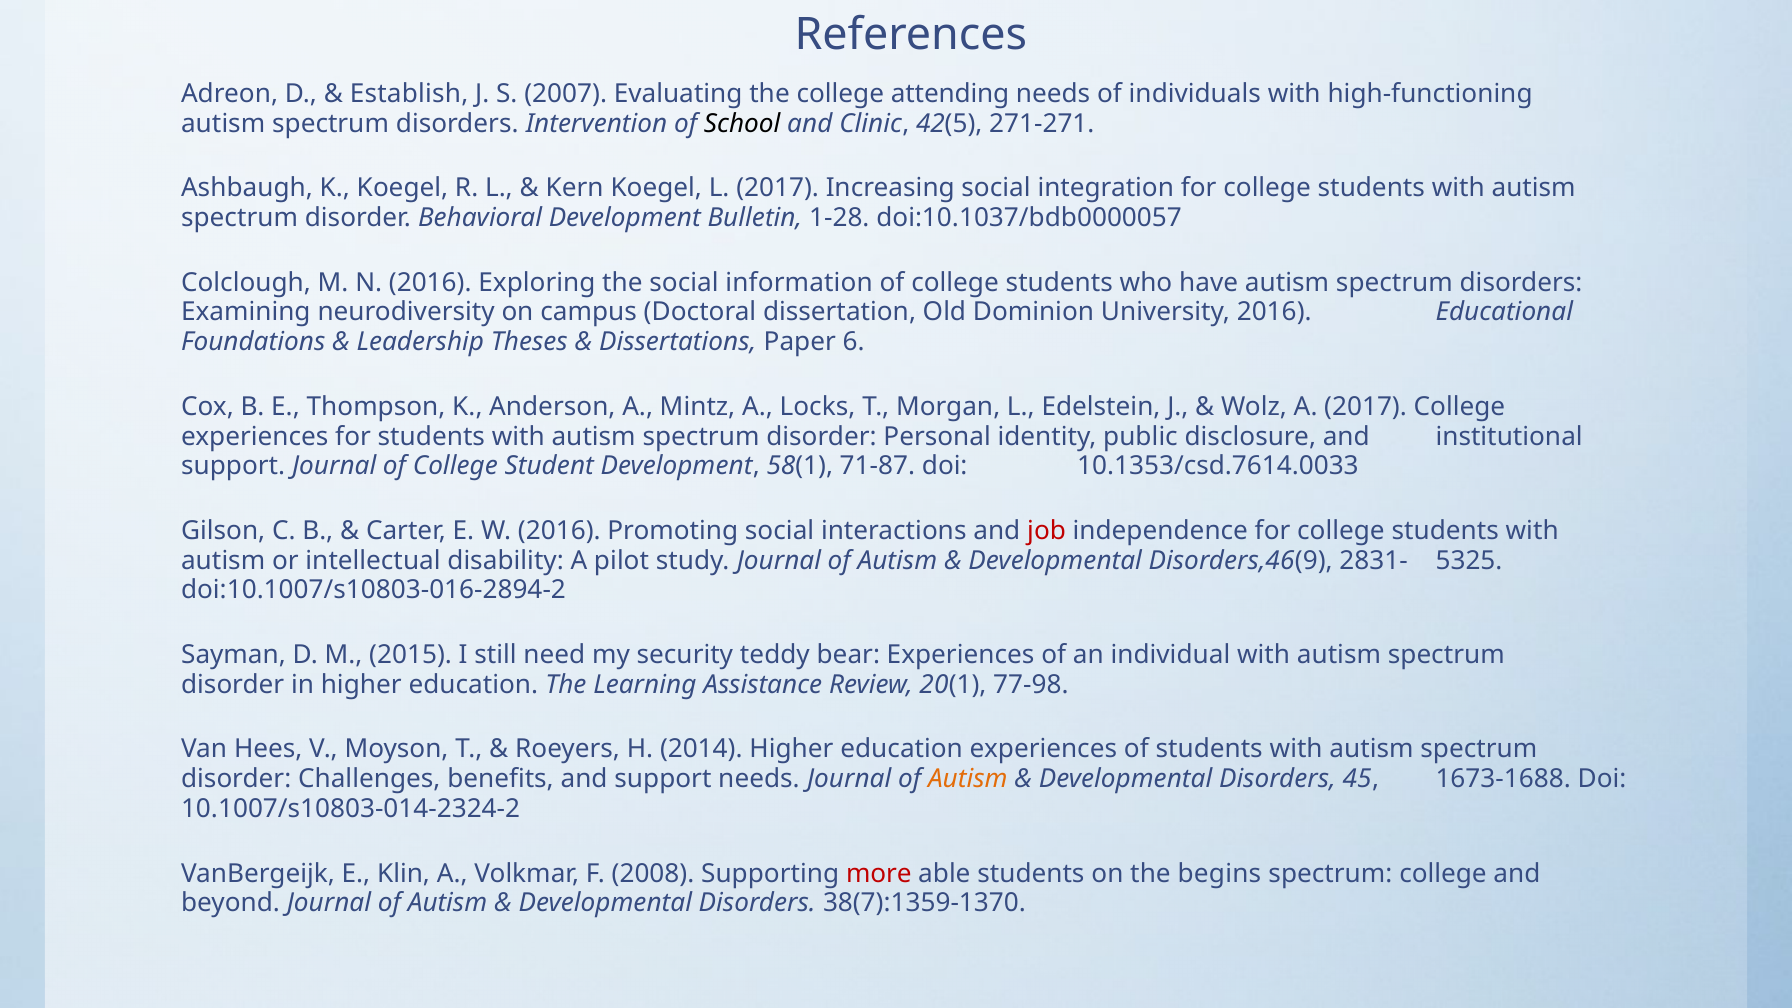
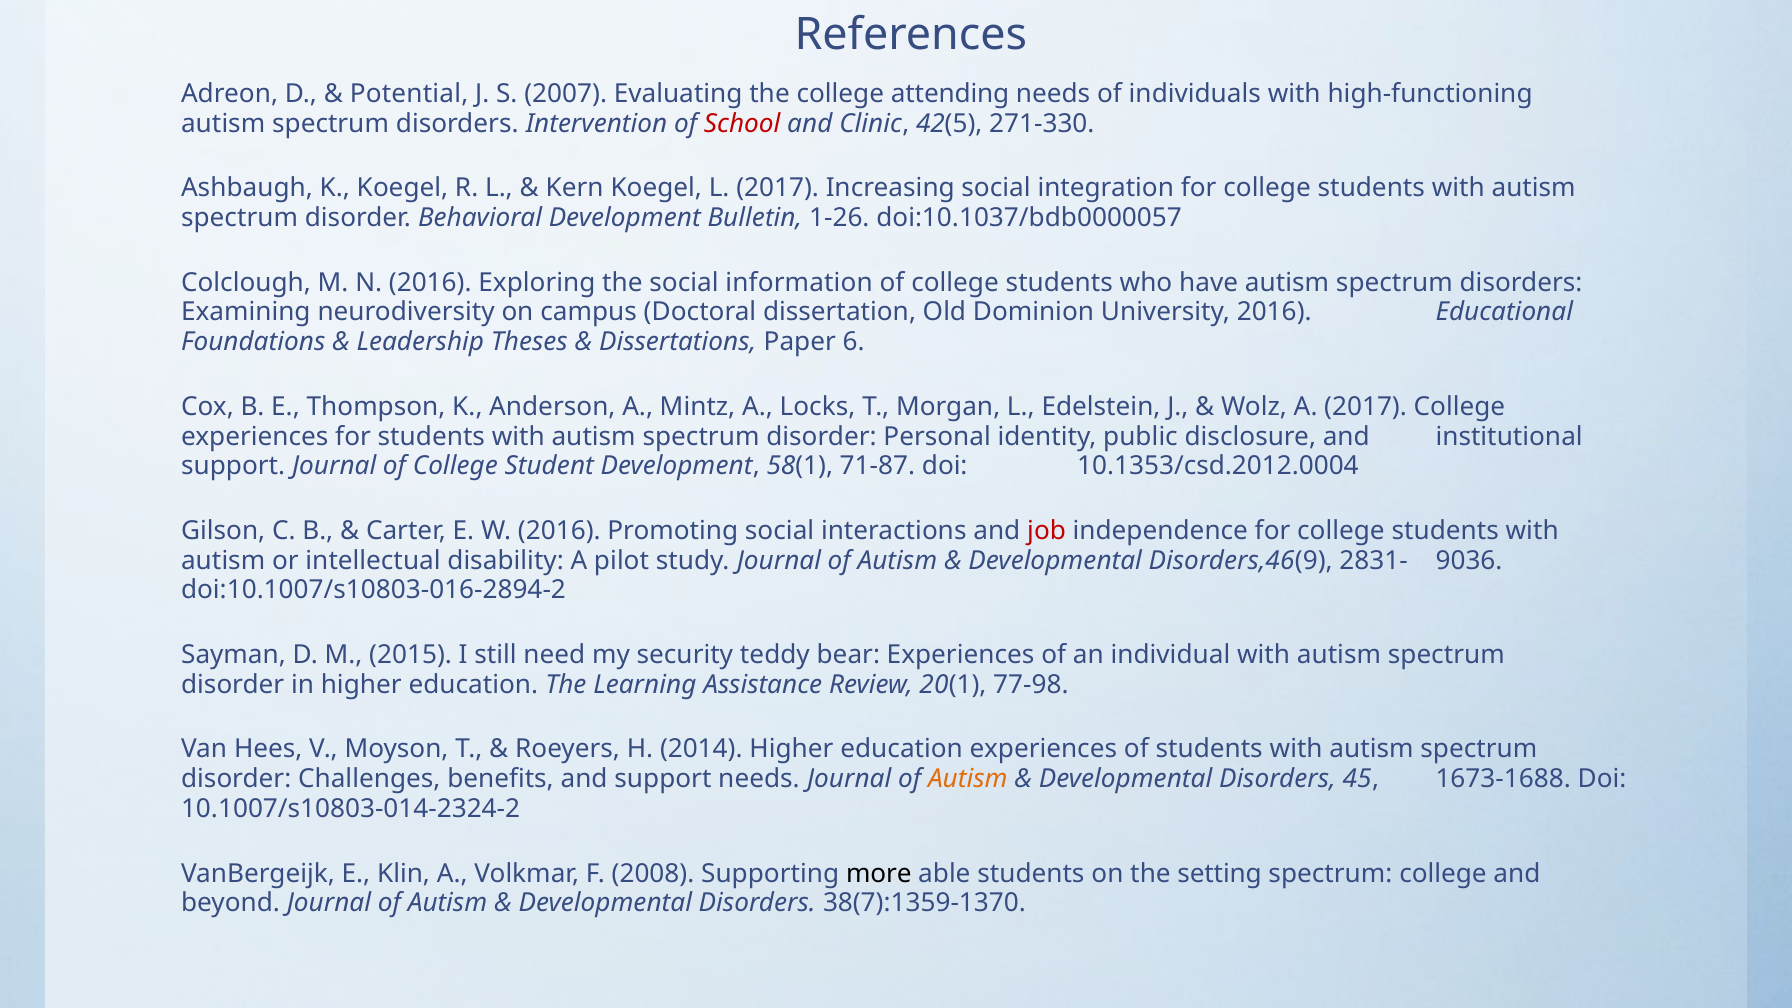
Establish: Establish -> Potential (409, 94)
School colour: black -> red (742, 123)
271-271: 271-271 -> 271-330 (1042, 123)
1-28: 1-28 -> 1-26 (839, 218)
10.1353/csd.7614.0033: 10.1353/csd.7614.0033 -> 10.1353/csd.2012.0004 (1218, 466)
5325: 5325 -> 9036 (1469, 561)
more colour: red -> black (879, 874)
begins: begins -> setting (1220, 874)
